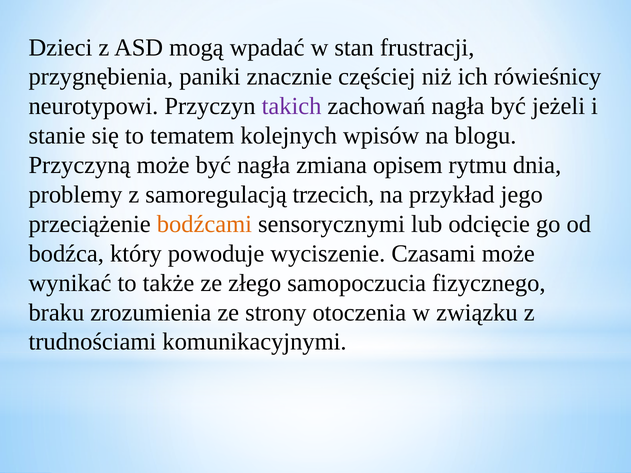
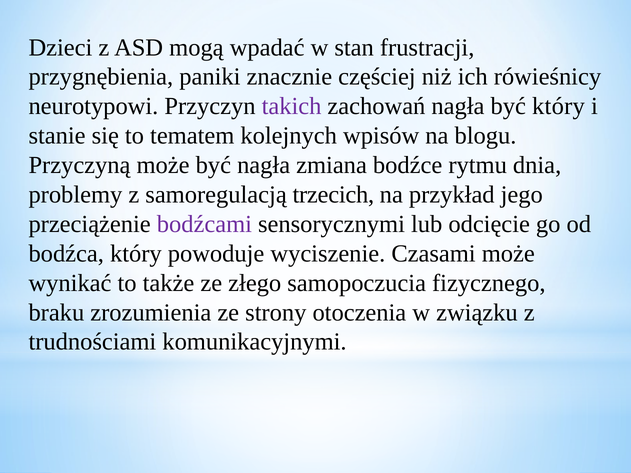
być jeżeli: jeżeli -> który (558, 106)
opisem: opisem -> bodźce (408, 165)
bodźcami colour: orange -> purple (204, 224)
